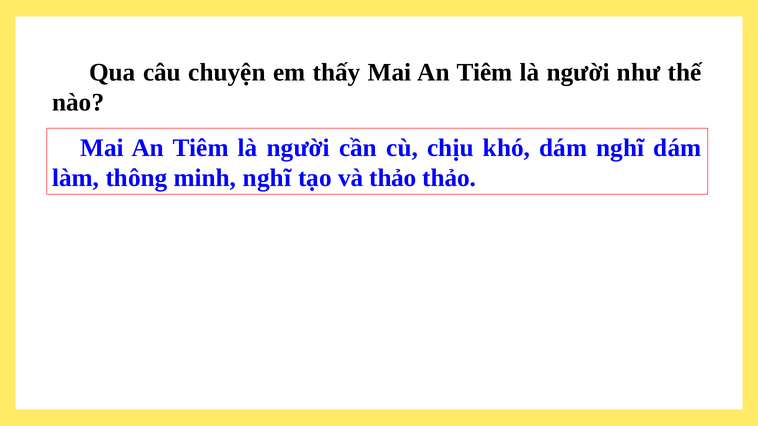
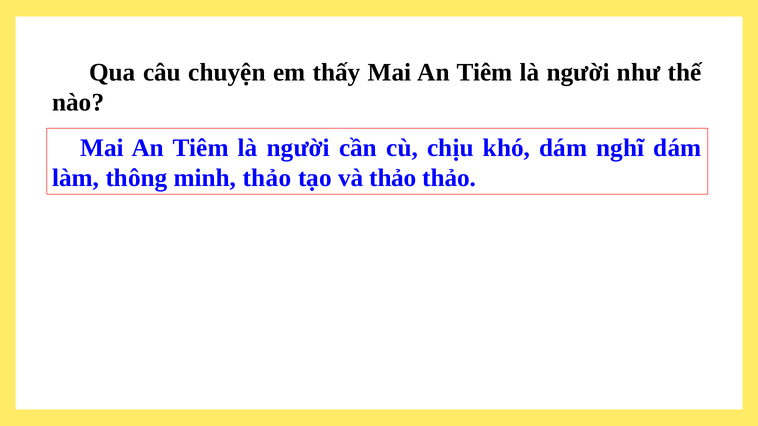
minh nghĩ: nghĩ -> thảo (267, 178)
